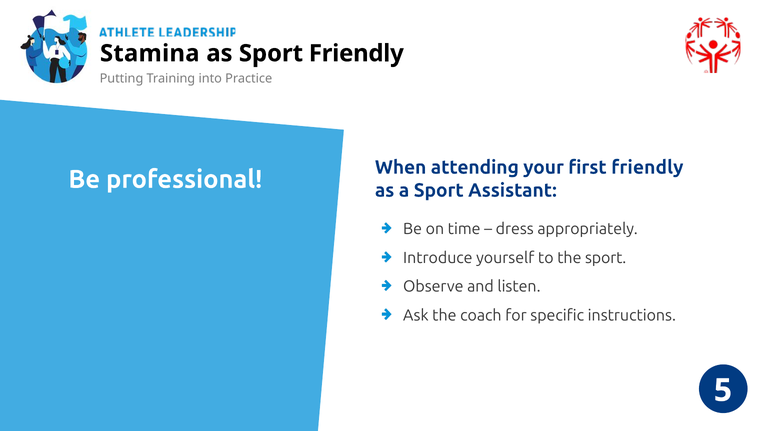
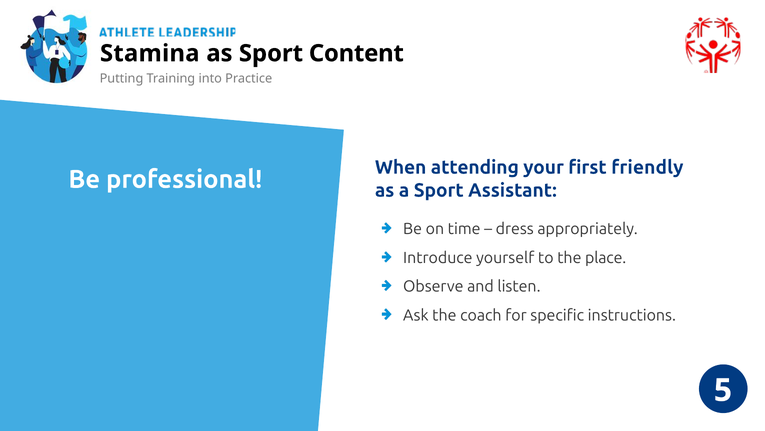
Sport Friendly: Friendly -> Content (356, 53)
the sport: sport -> place (606, 257)
